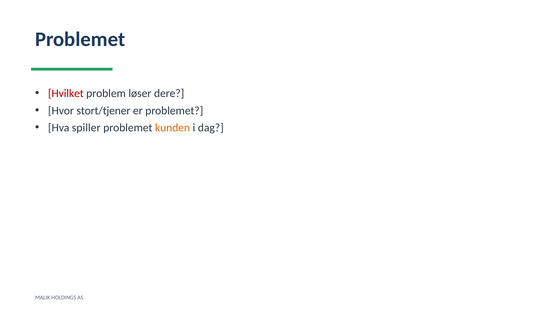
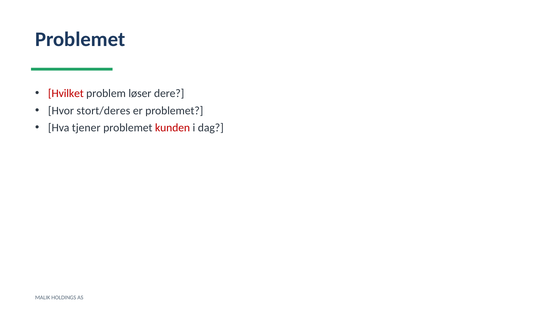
stort/tjener: stort/tjener -> stort/deres (103, 111)
spiller: spiller -> tjener (86, 128)
kunden colour: orange -> red (173, 128)
